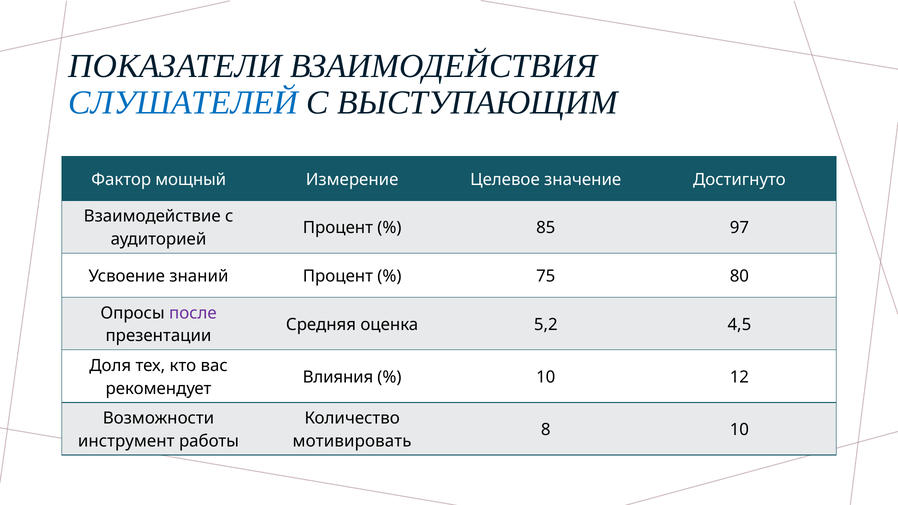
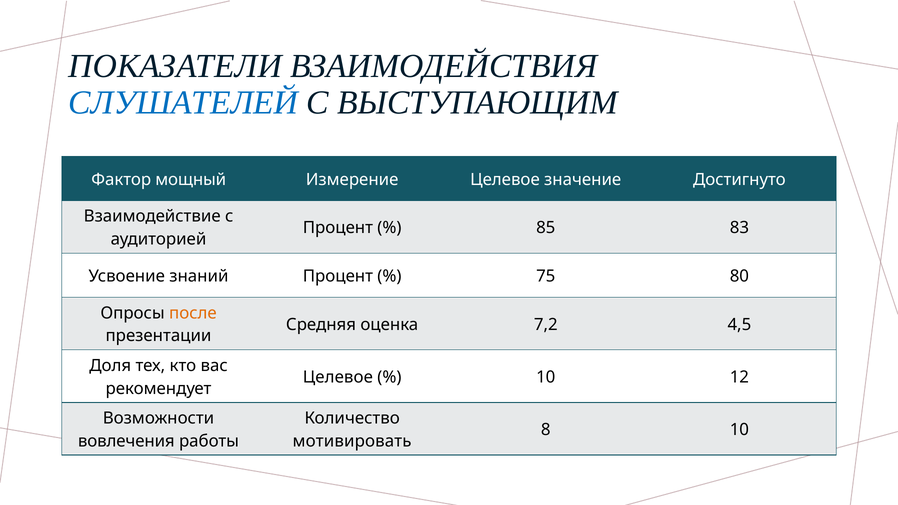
97: 97 -> 83 (739, 228)
после colour: purple -> orange (193, 313)
5,2: 5,2 -> 7,2 (546, 325)
Влияния: Влияния -> Целевое (338, 377)
инструмент: инструмент -> вовлечения (126, 441)
